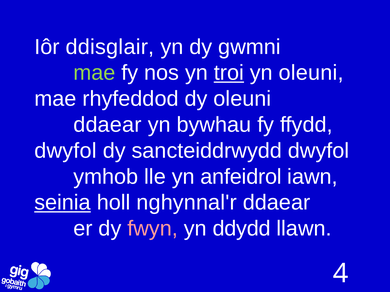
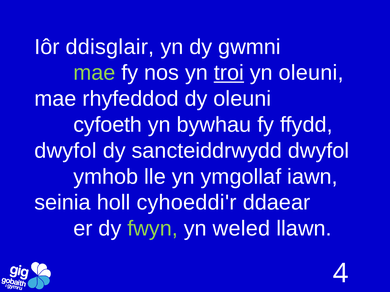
ddaear: ddaear -> cyfoeth (108, 125)
anfeidrol: anfeidrol -> ymgollaf (241, 177)
seinia underline: present -> none (63, 203)
nghynnal'r: nghynnal'r -> cyhoeddi'r (187, 203)
fwyn colour: pink -> light green (153, 229)
ddydd: ddydd -> weled (241, 229)
